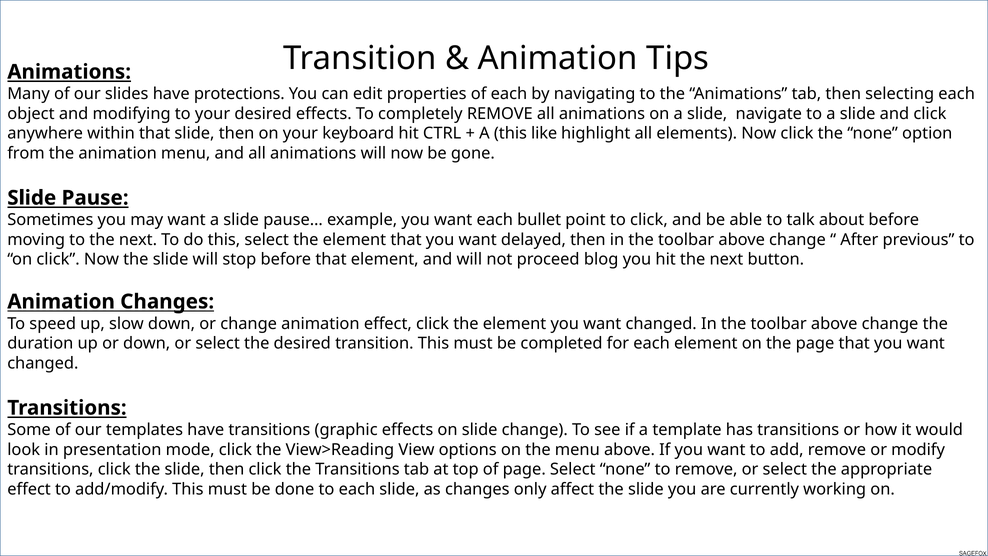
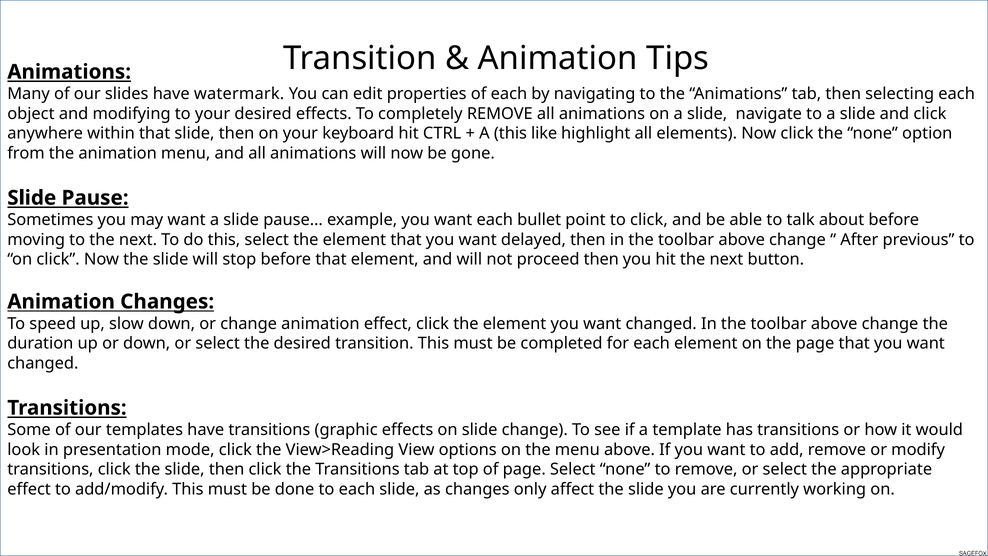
protections: protections -> watermark (239, 94)
proceed blog: blog -> then (601, 259)
